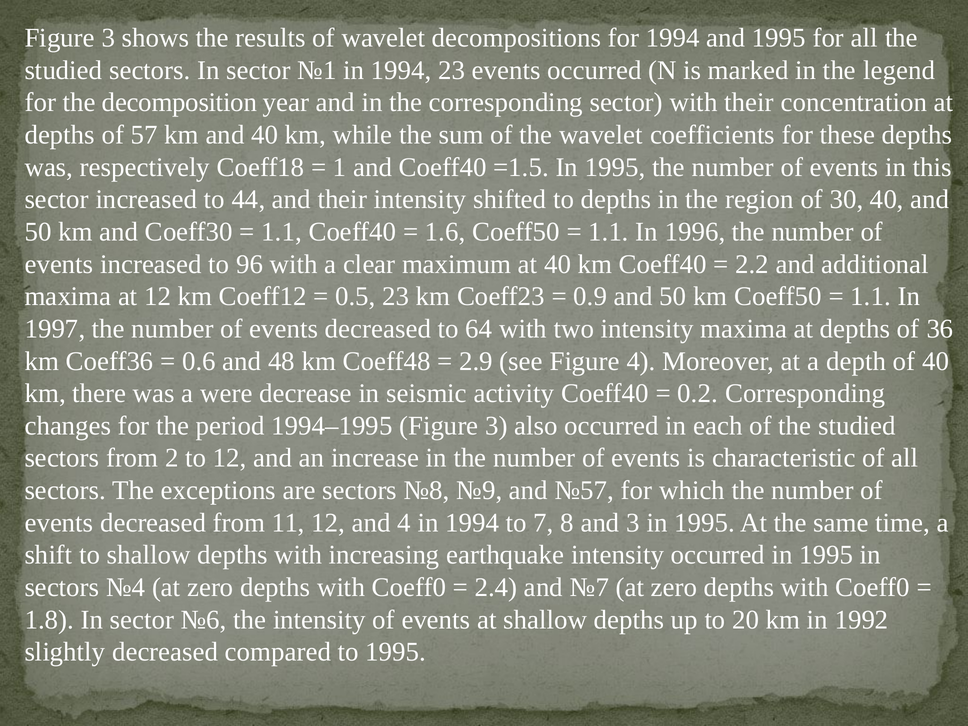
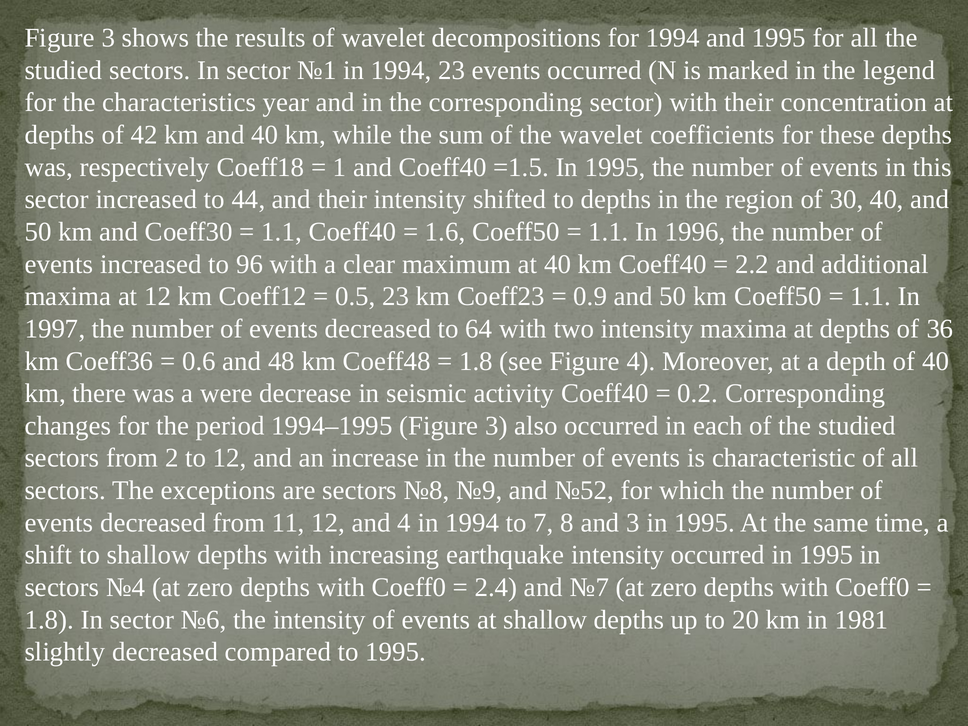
decomposition: decomposition -> characteristics (179, 103)
57: 57 -> 42 (144, 135)
2.9: 2.9 -> 1.8 (476, 361)
№57: №57 -> №52 (584, 490)
1992: 1992 -> 1981 (862, 620)
